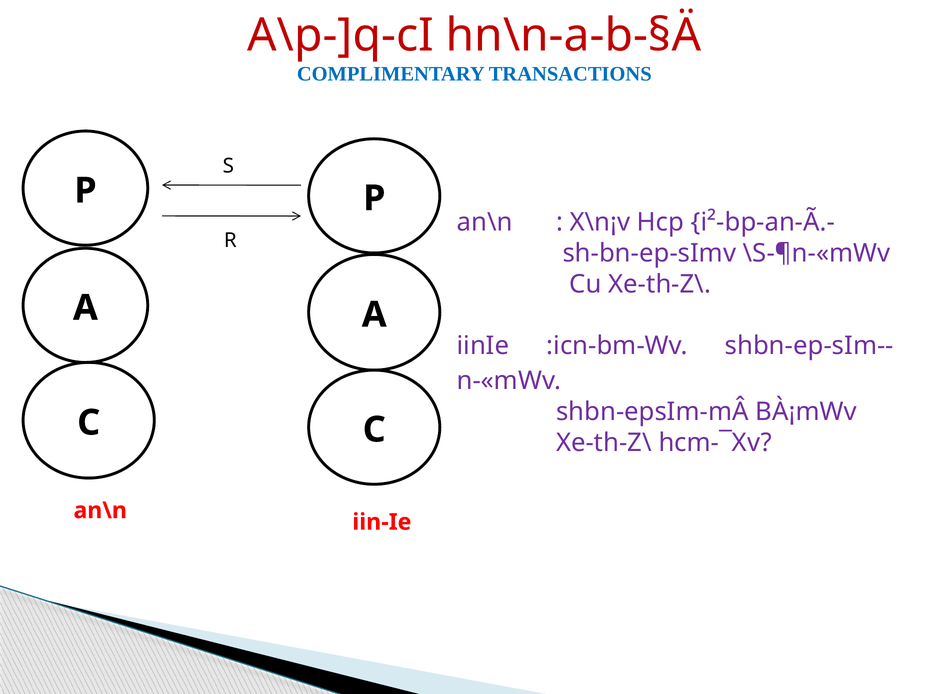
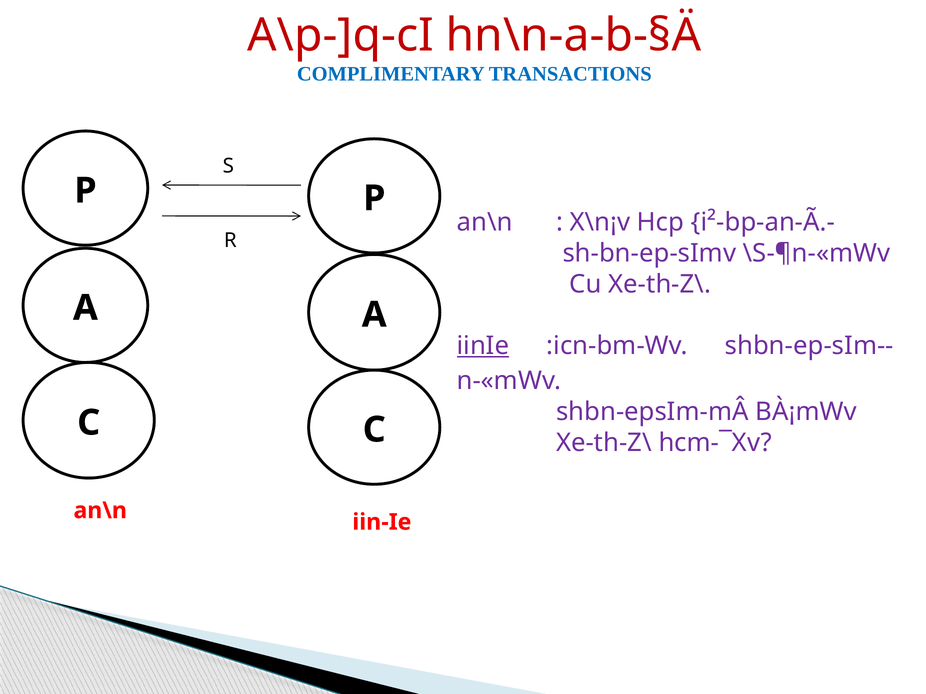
iinIe underline: none -> present (483, 346)
